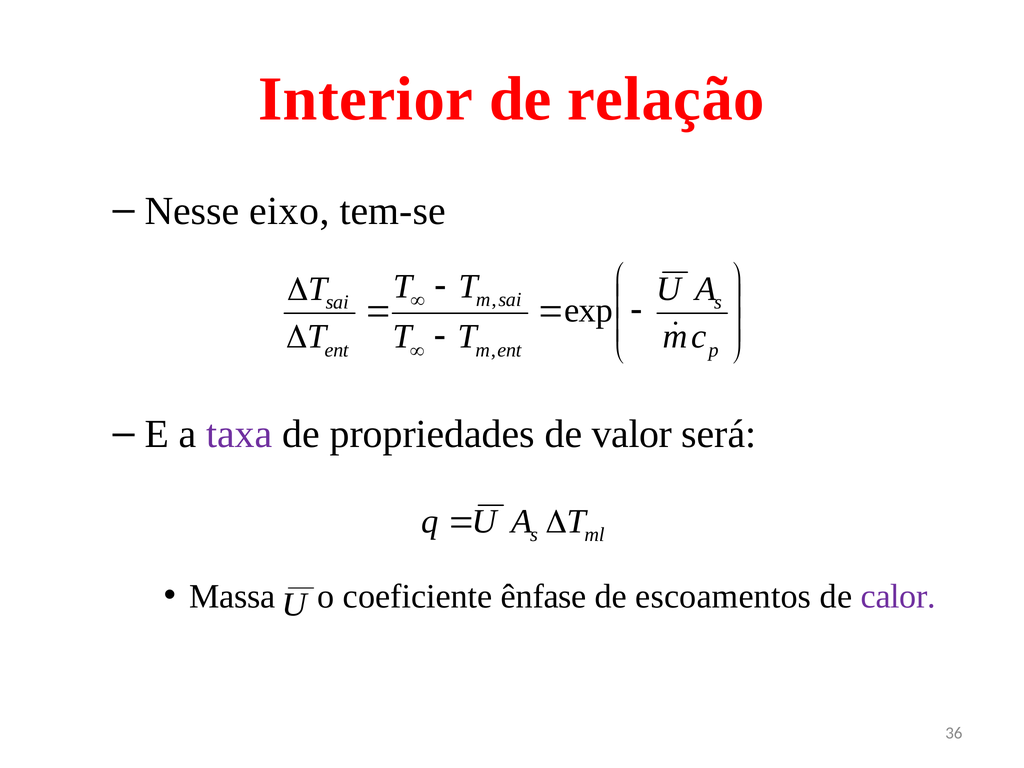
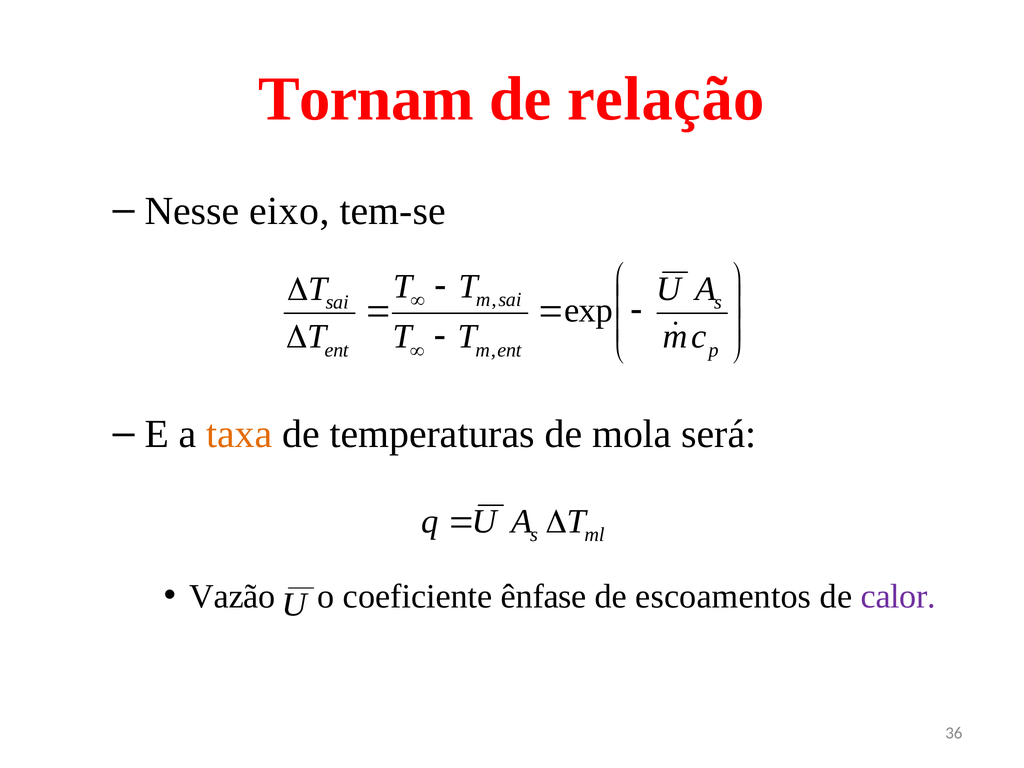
Interior: Interior -> Tornam (366, 99)
taxa colour: purple -> orange (239, 434)
propriedades: propriedades -> temperaturas (432, 434)
valor: valor -> mola (632, 434)
Massa: Massa -> Vazão (232, 597)
